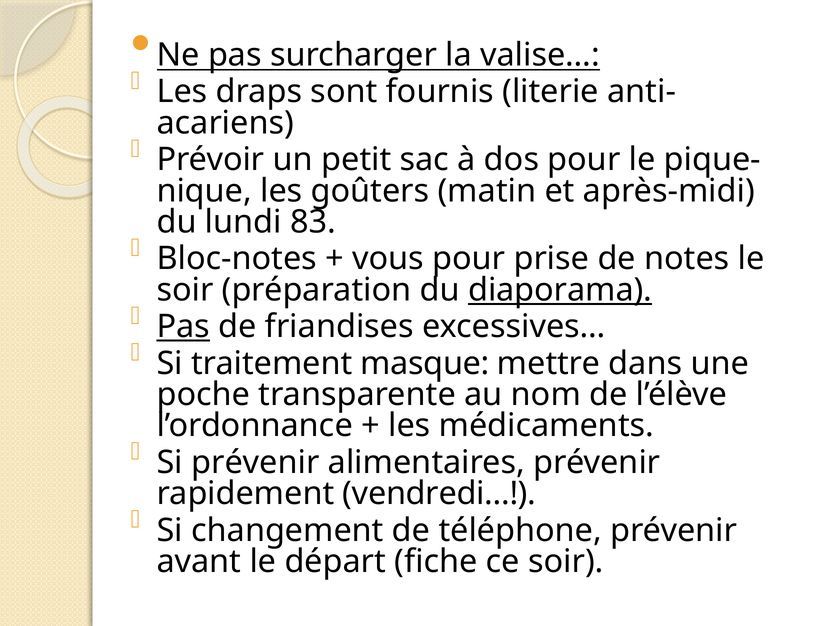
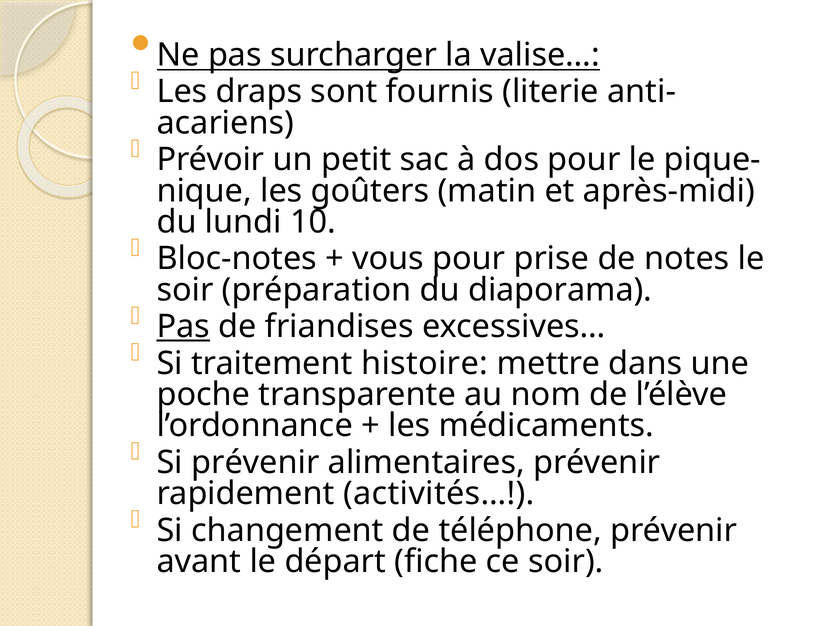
83: 83 -> 10 (313, 222)
diaporama underline: present -> none (560, 290)
masque: masque -> histoire (425, 364)
vendredi…: vendredi… -> activités… (439, 494)
